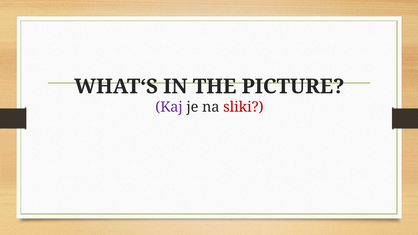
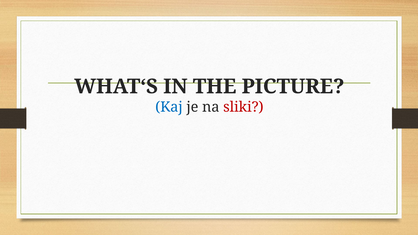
Kaj colour: purple -> blue (169, 107)
